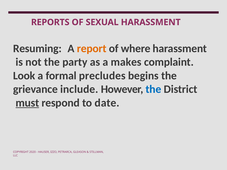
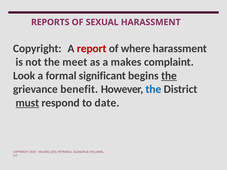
Resuming: Resuming -> Copyright (37, 49)
report colour: orange -> red (92, 49)
party: party -> meet (75, 62)
precludes: precludes -> significant (102, 76)
the underline: none -> present (169, 76)
include: include -> benefit (79, 89)
